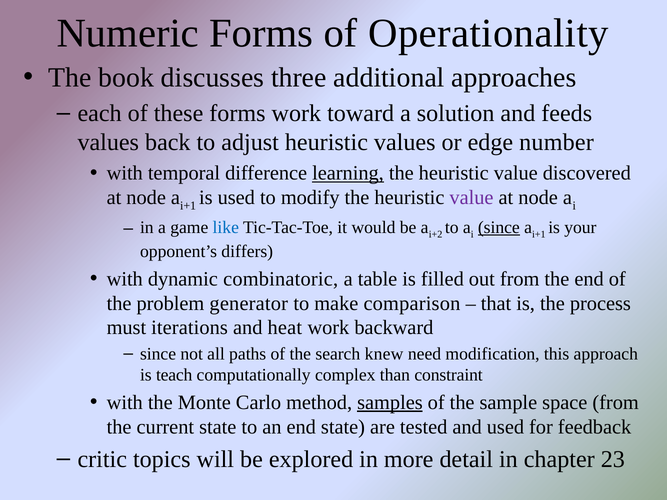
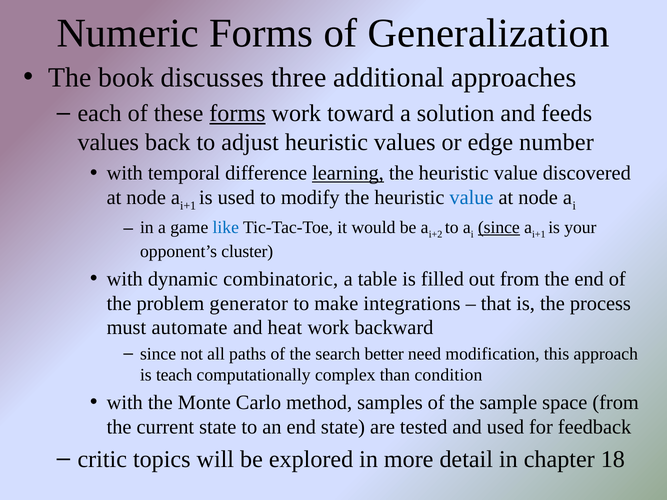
Operationality: Operationality -> Generalization (489, 33)
forms underline: none -> present (237, 114)
value colour: purple -> blue (471, 198)
differs: differs -> cluster (247, 252)
comparison: comparison -> integrations (412, 303)
iterations: iterations -> automate (190, 328)
knew: knew -> better (384, 354)
constraint: constraint -> condition (448, 375)
samples underline: present -> none (390, 403)
23: 23 -> 18 (613, 459)
